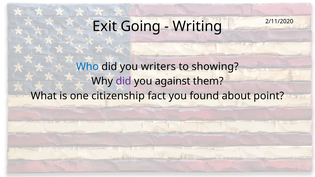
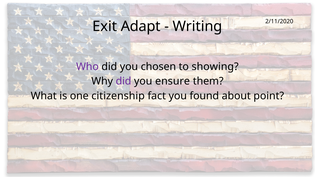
Going: Going -> Adapt (141, 26)
Who colour: blue -> purple (87, 67)
writers: writers -> chosen (158, 67)
against: against -> ensure (173, 81)
